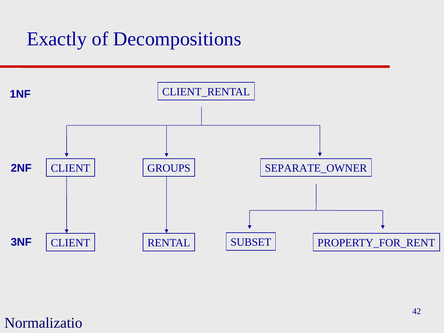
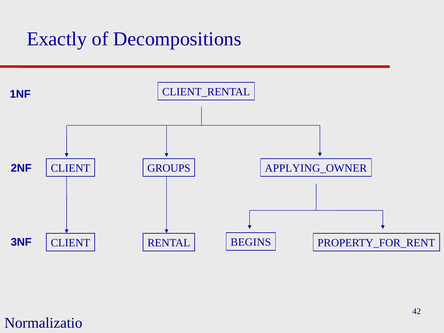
SEPARATE_OWNER: SEPARATE_OWNER -> APPLYING_OWNER (316, 168)
SUBSET: SUBSET -> BEGINS (251, 242)
